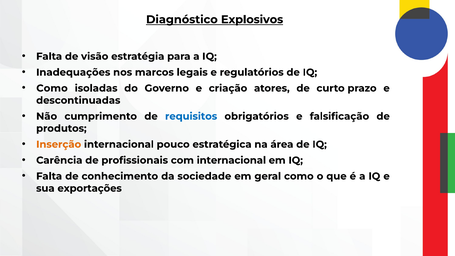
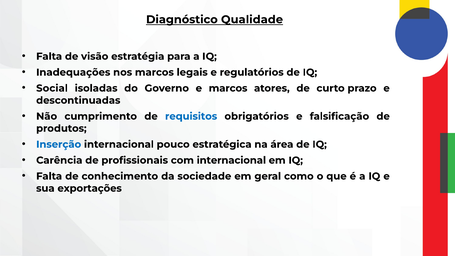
Explosivos: Explosivos -> Qualidade (252, 20)
Como: Como -> Social (52, 88)
e criação: criação -> marcos (228, 88)
Inserção colour: orange -> blue (59, 144)
